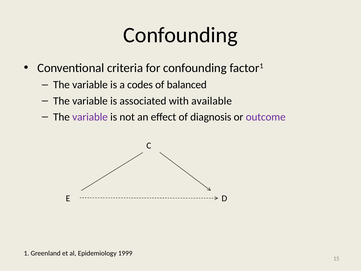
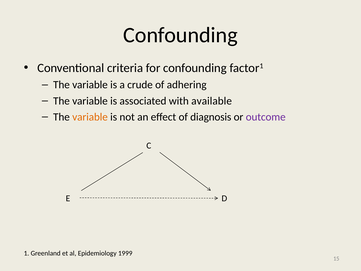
codes: codes -> crude (140, 85)
balanced: balanced -> adhering (187, 85)
variable colour: purple -> orange (90, 117)
